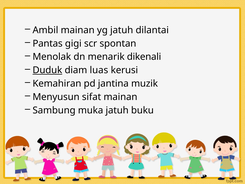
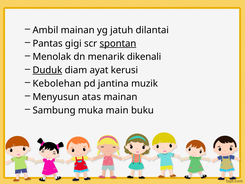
spontan underline: none -> present (118, 43)
luas: luas -> ayat (99, 70)
Kemahiran: Kemahiran -> Kebolehan (57, 83)
sifat: sifat -> atas (91, 97)
muka jatuh: jatuh -> main (117, 110)
